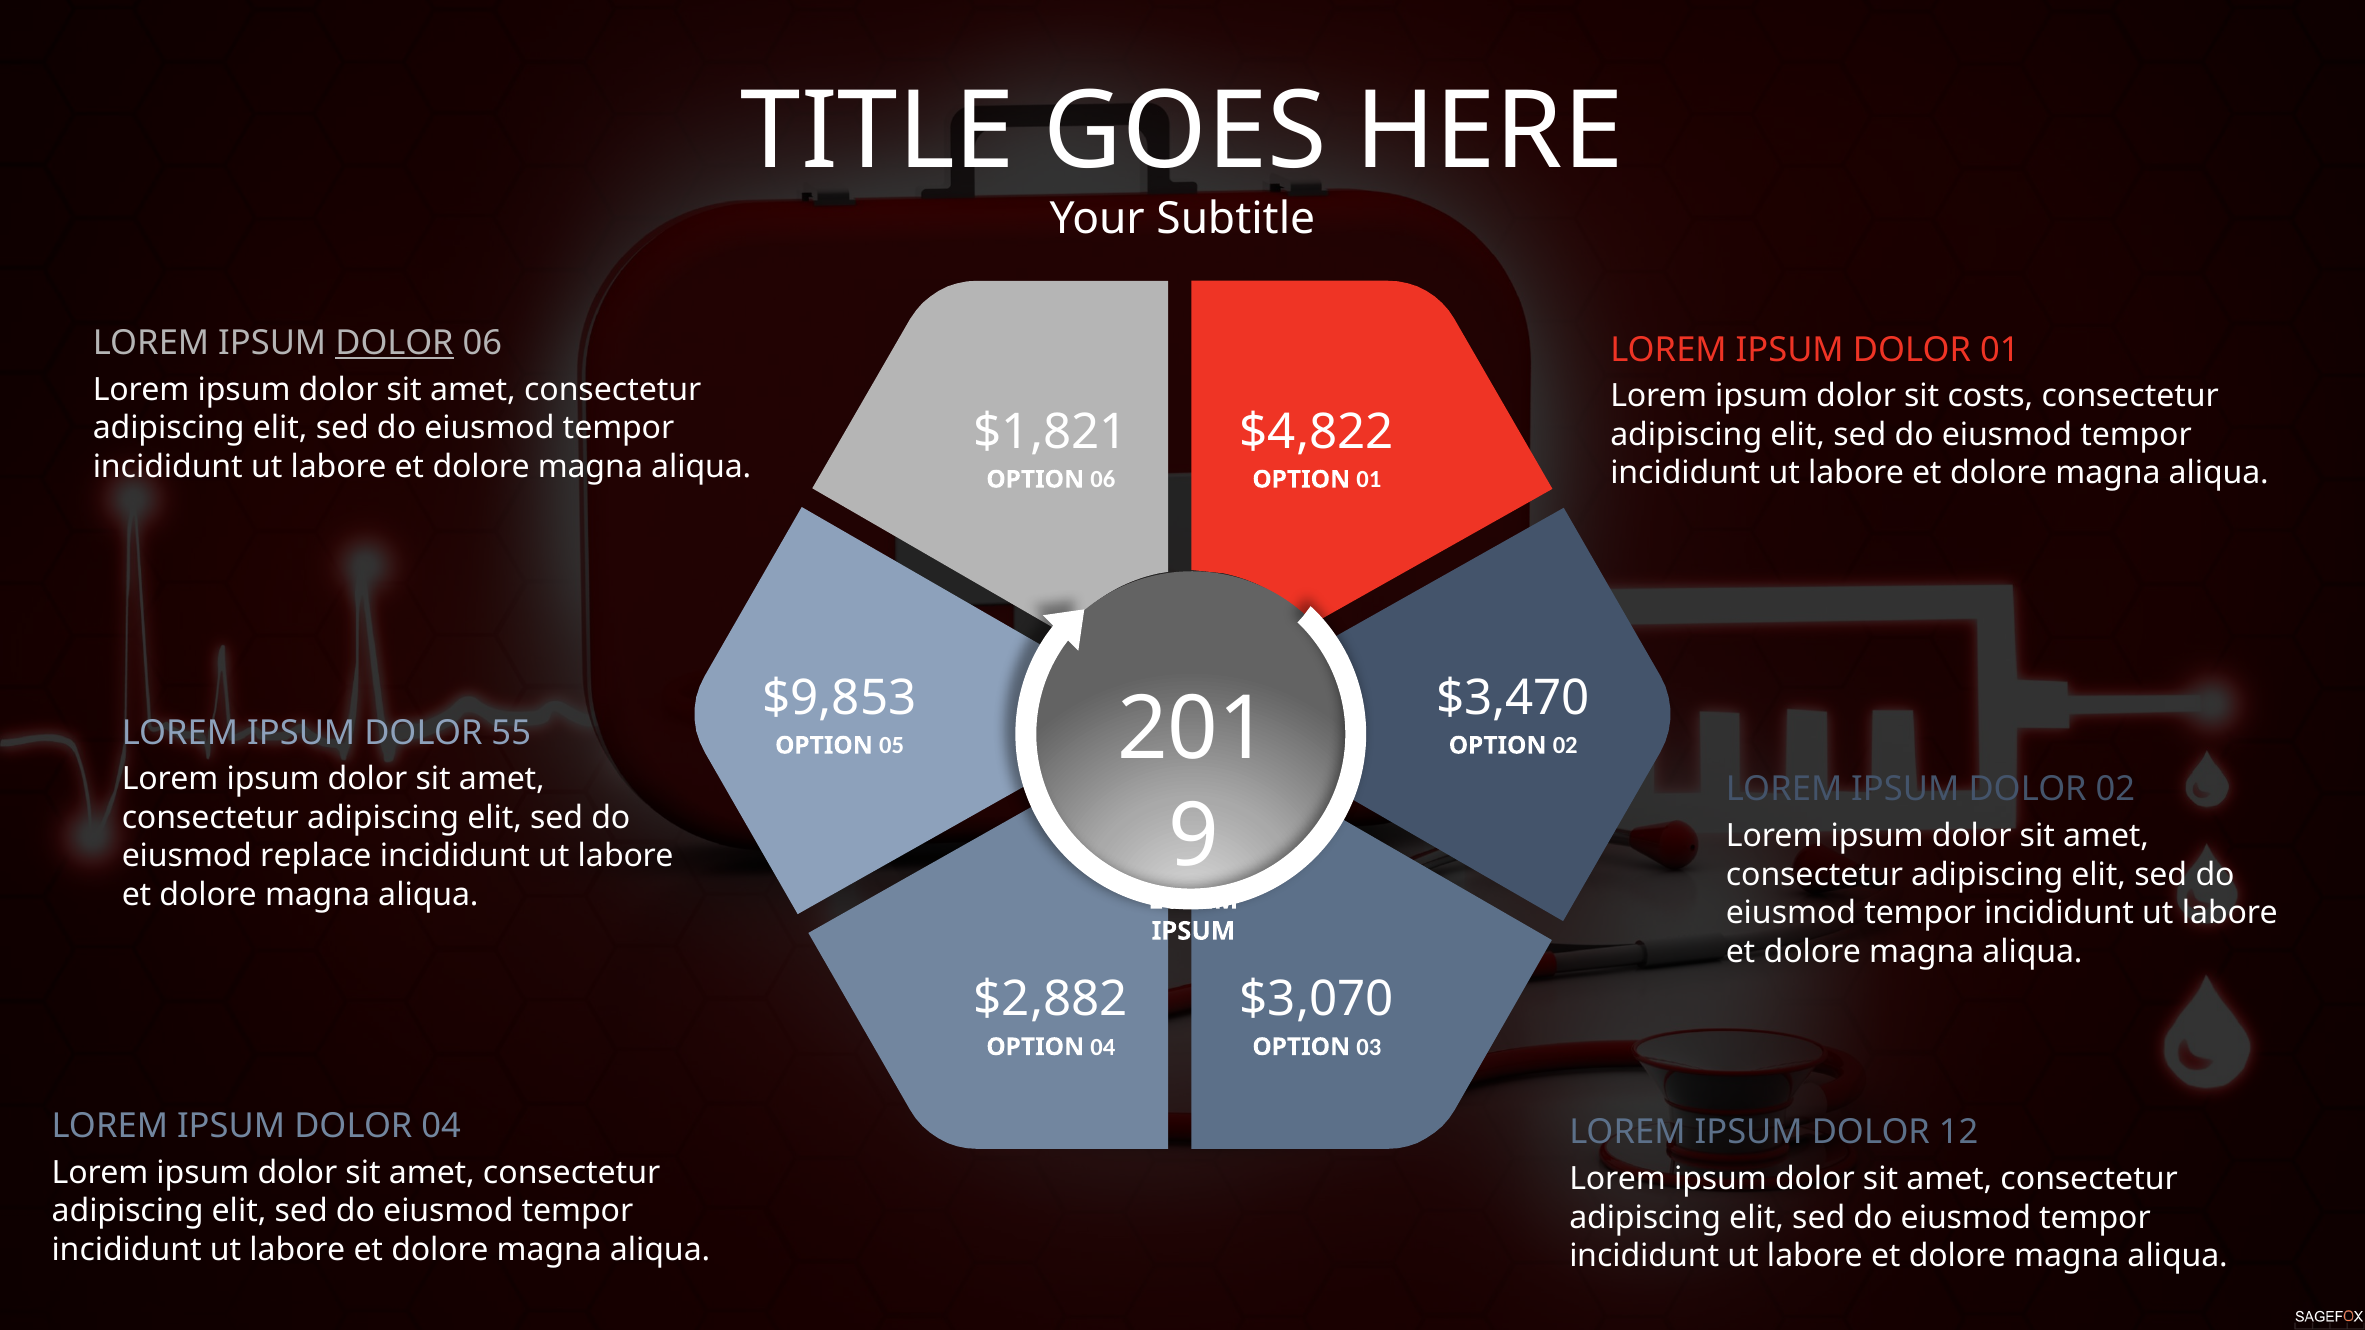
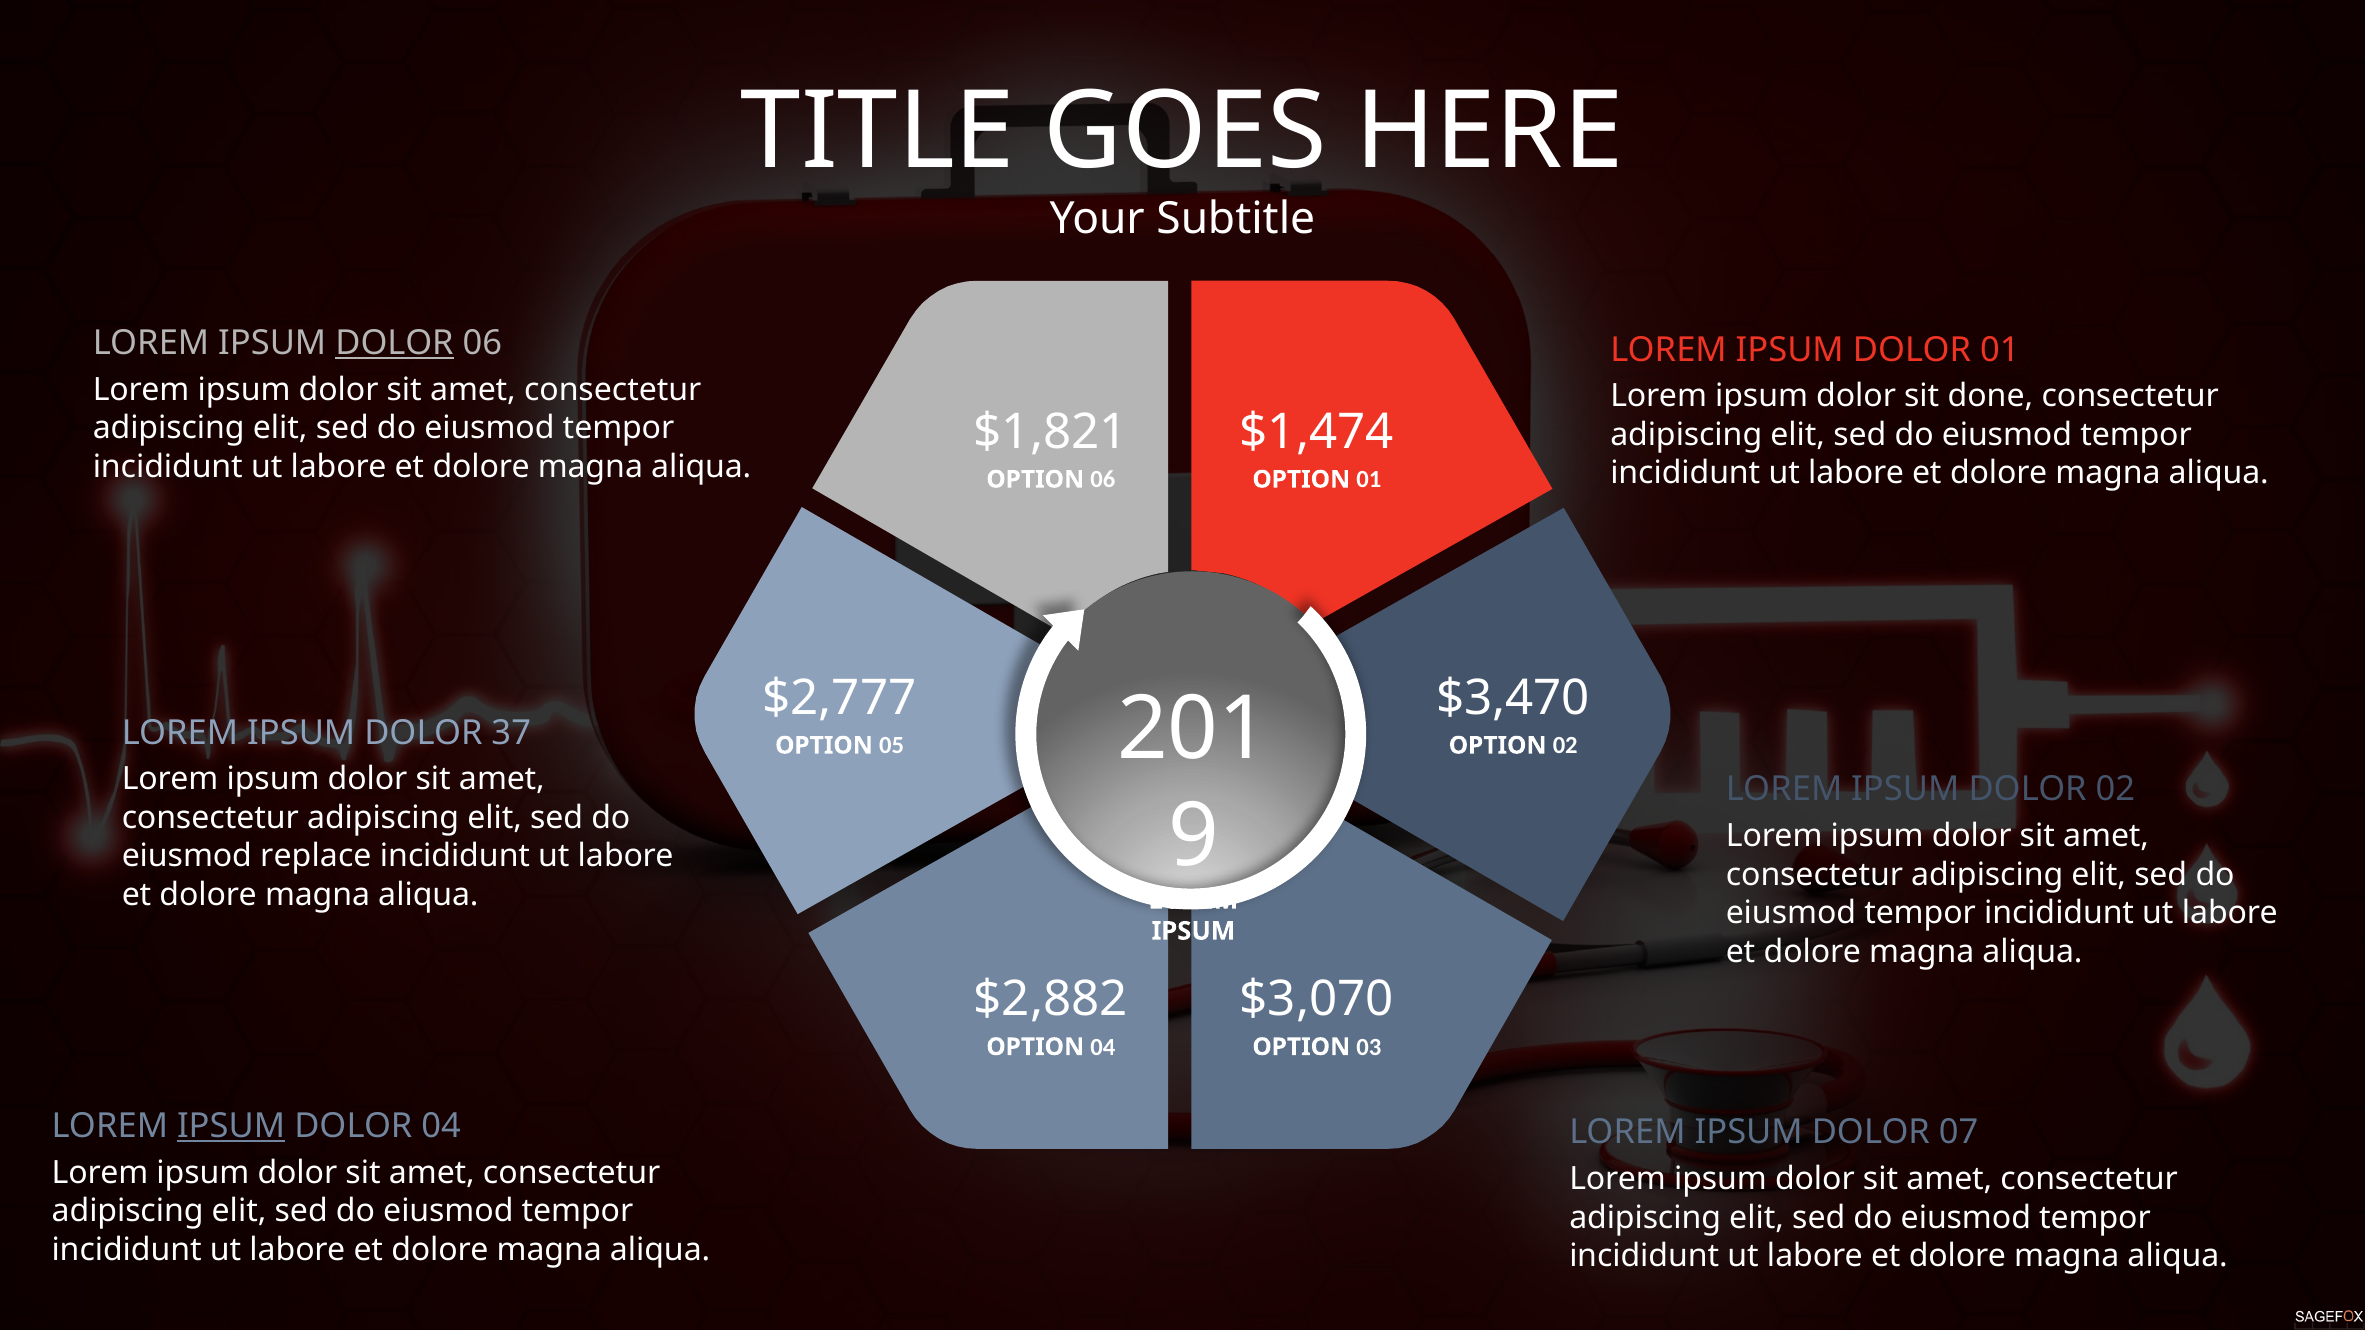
costs: costs -> done (1990, 396)
$4,822: $4,822 -> $1,474 (1317, 432)
$9,853: $9,853 -> $2,777 (839, 698)
55: 55 -> 37 (511, 733)
IPSUM underline: none -> present (231, 1126)
12: 12 -> 07 (1959, 1133)
